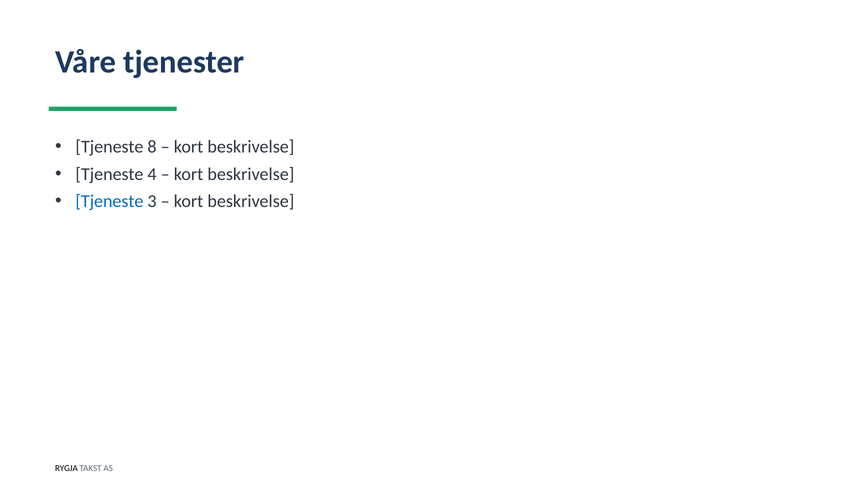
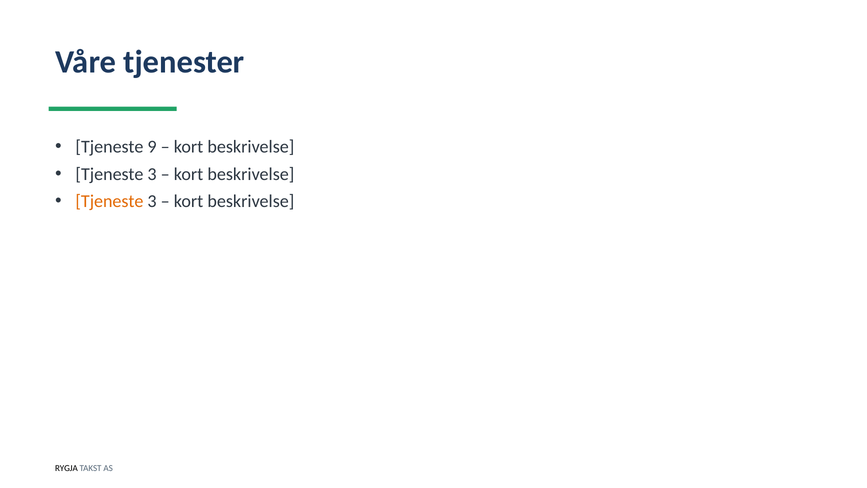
8: 8 -> 9 (152, 147)
4: 4 -> 3 (152, 174)
Tjeneste colour: blue -> orange (109, 201)
